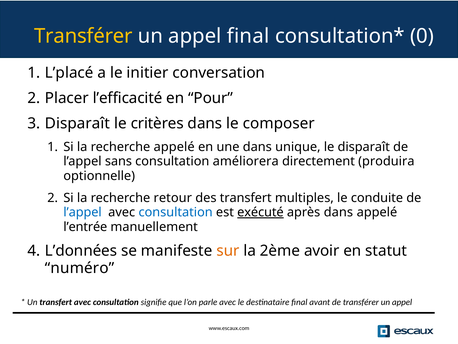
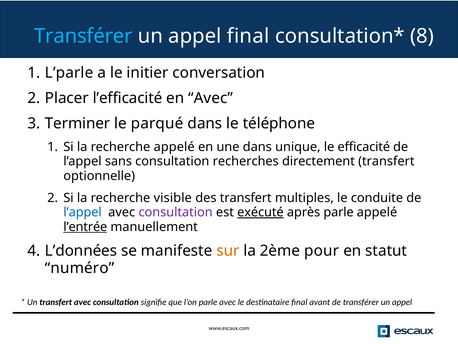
Transférer colour: yellow -> light blue (83, 36)
0: 0 -> 8 (422, 36)
L’placé: L’placé -> L’parle (69, 73)
en Pour: Pour -> Avec (211, 98)
Disparaît: Disparaît -> Terminer (78, 123)
critères: critères -> parqué (157, 123)
composer: composer -> téléphone (279, 123)
le disparaît: disparaît -> efficacité (364, 147)
améliorera: améliorera -> recherches (246, 161)
directement produira: produira -> transfert (386, 161)
retour: retour -> visible (173, 198)
consultation colour: blue -> purple (176, 212)
après dans: dans -> parle (339, 212)
l’entrée underline: none -> present (85, 227)
avoir: avoir -> pour (322, 250)
